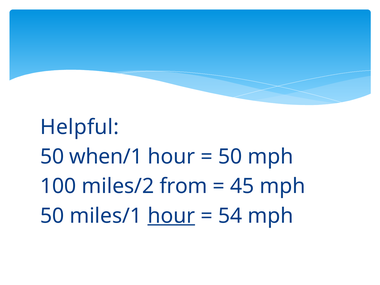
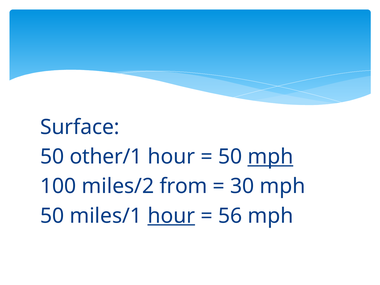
Helpful: Helpful -> Surface (80, 127)
when/1: when/1 -> other/1 (106, 157)
mph underline: none -> present (270, 157)
45: 45 -> 30 (242, 186)
54: 54 -> 56 (230, 216)
